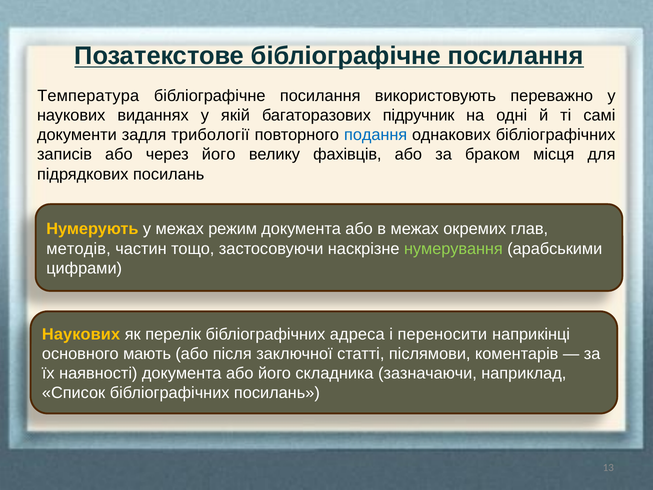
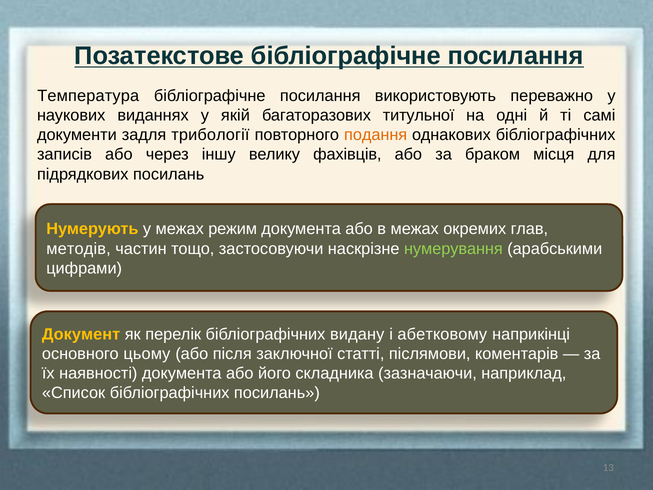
підручник: підручник -> титульної (419, 115)
подання colour: blue -> orange (376, 135)
через його: його -> іншу (219, 155)
Наукових: Наукових -> Документ (81, 334)
адреса: адреса -> видану (357, 334)
переносити: переносити -> абетковому (442, 334)
мають: мають -> цьому (147, 354)
